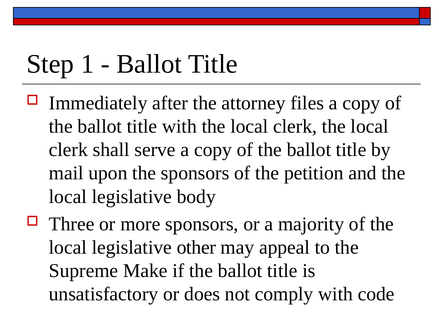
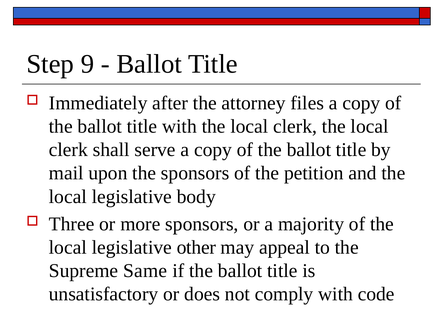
1: 1 -> 9 (87, 64)
Make: Make -> Same (145, 271)
